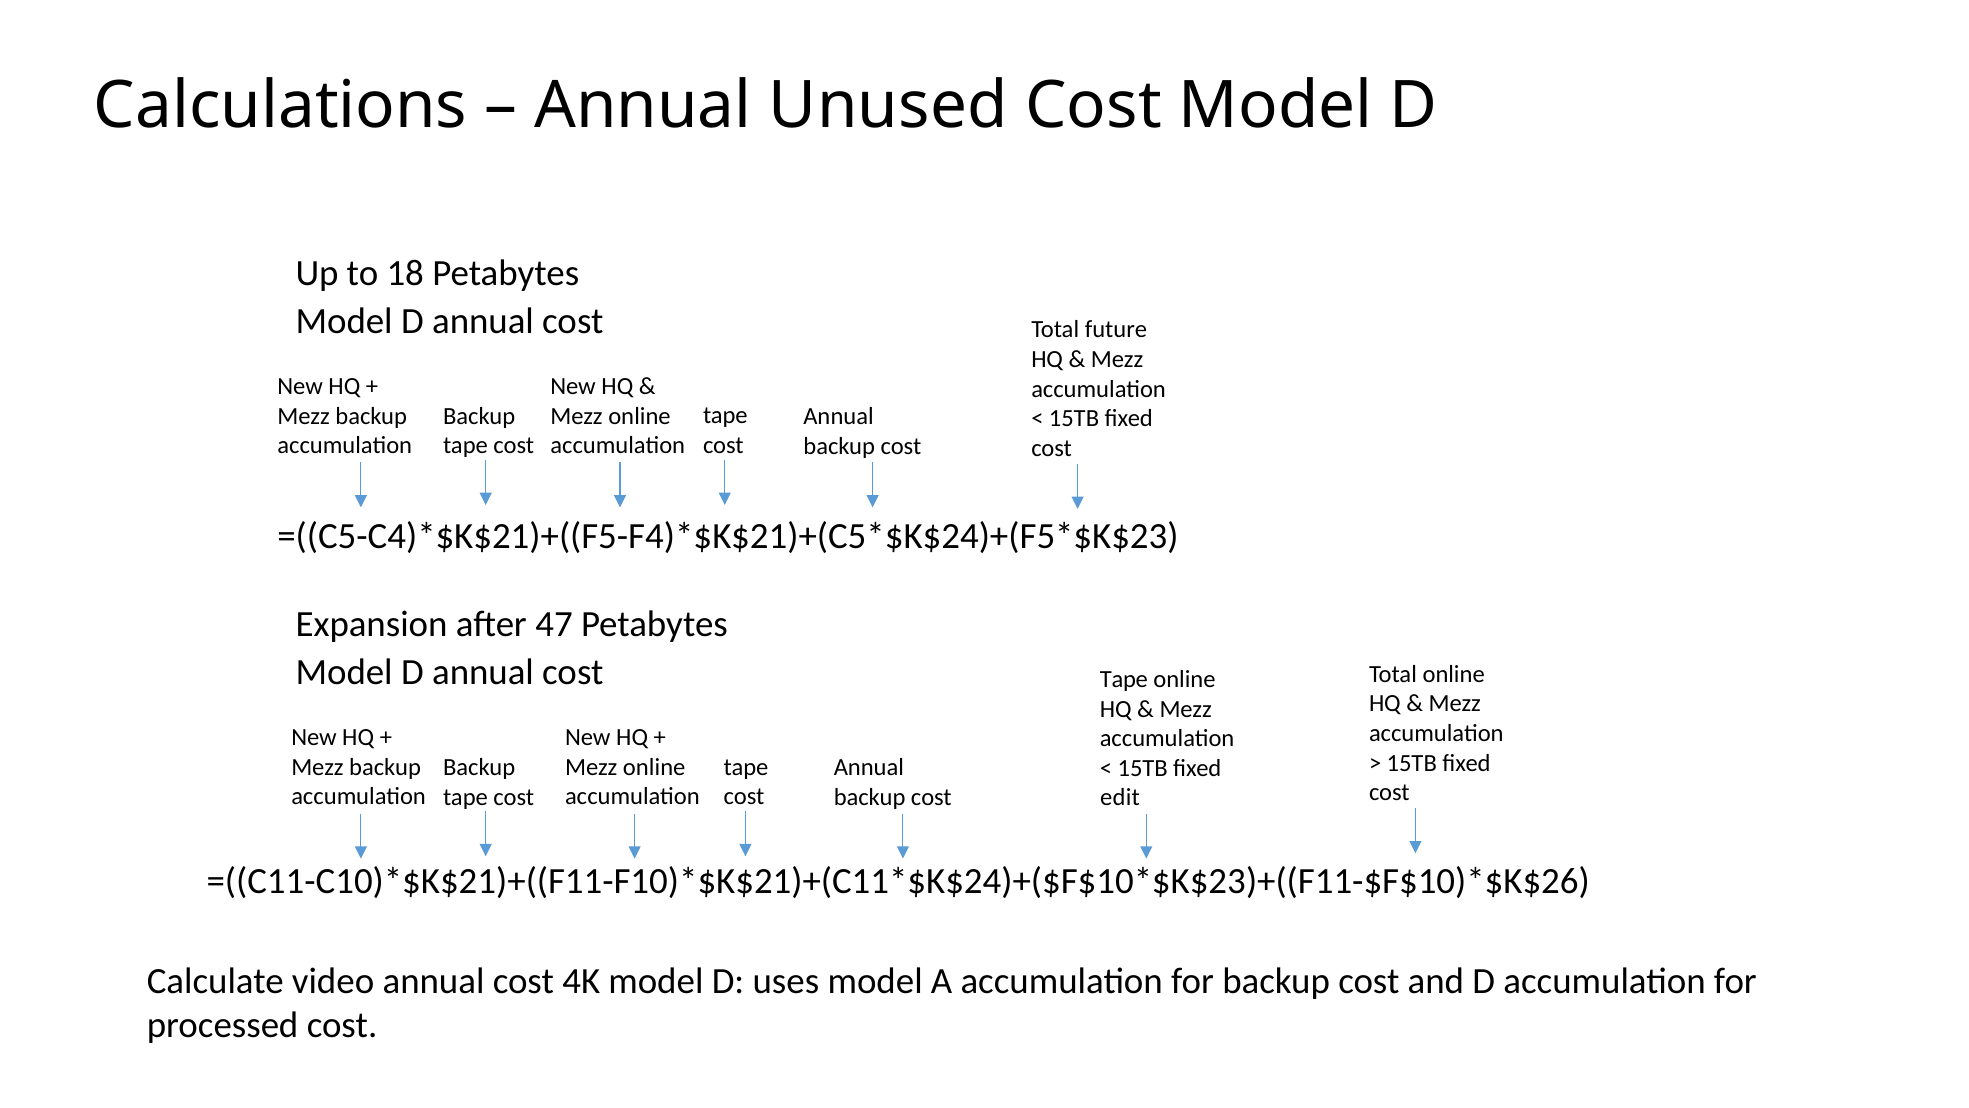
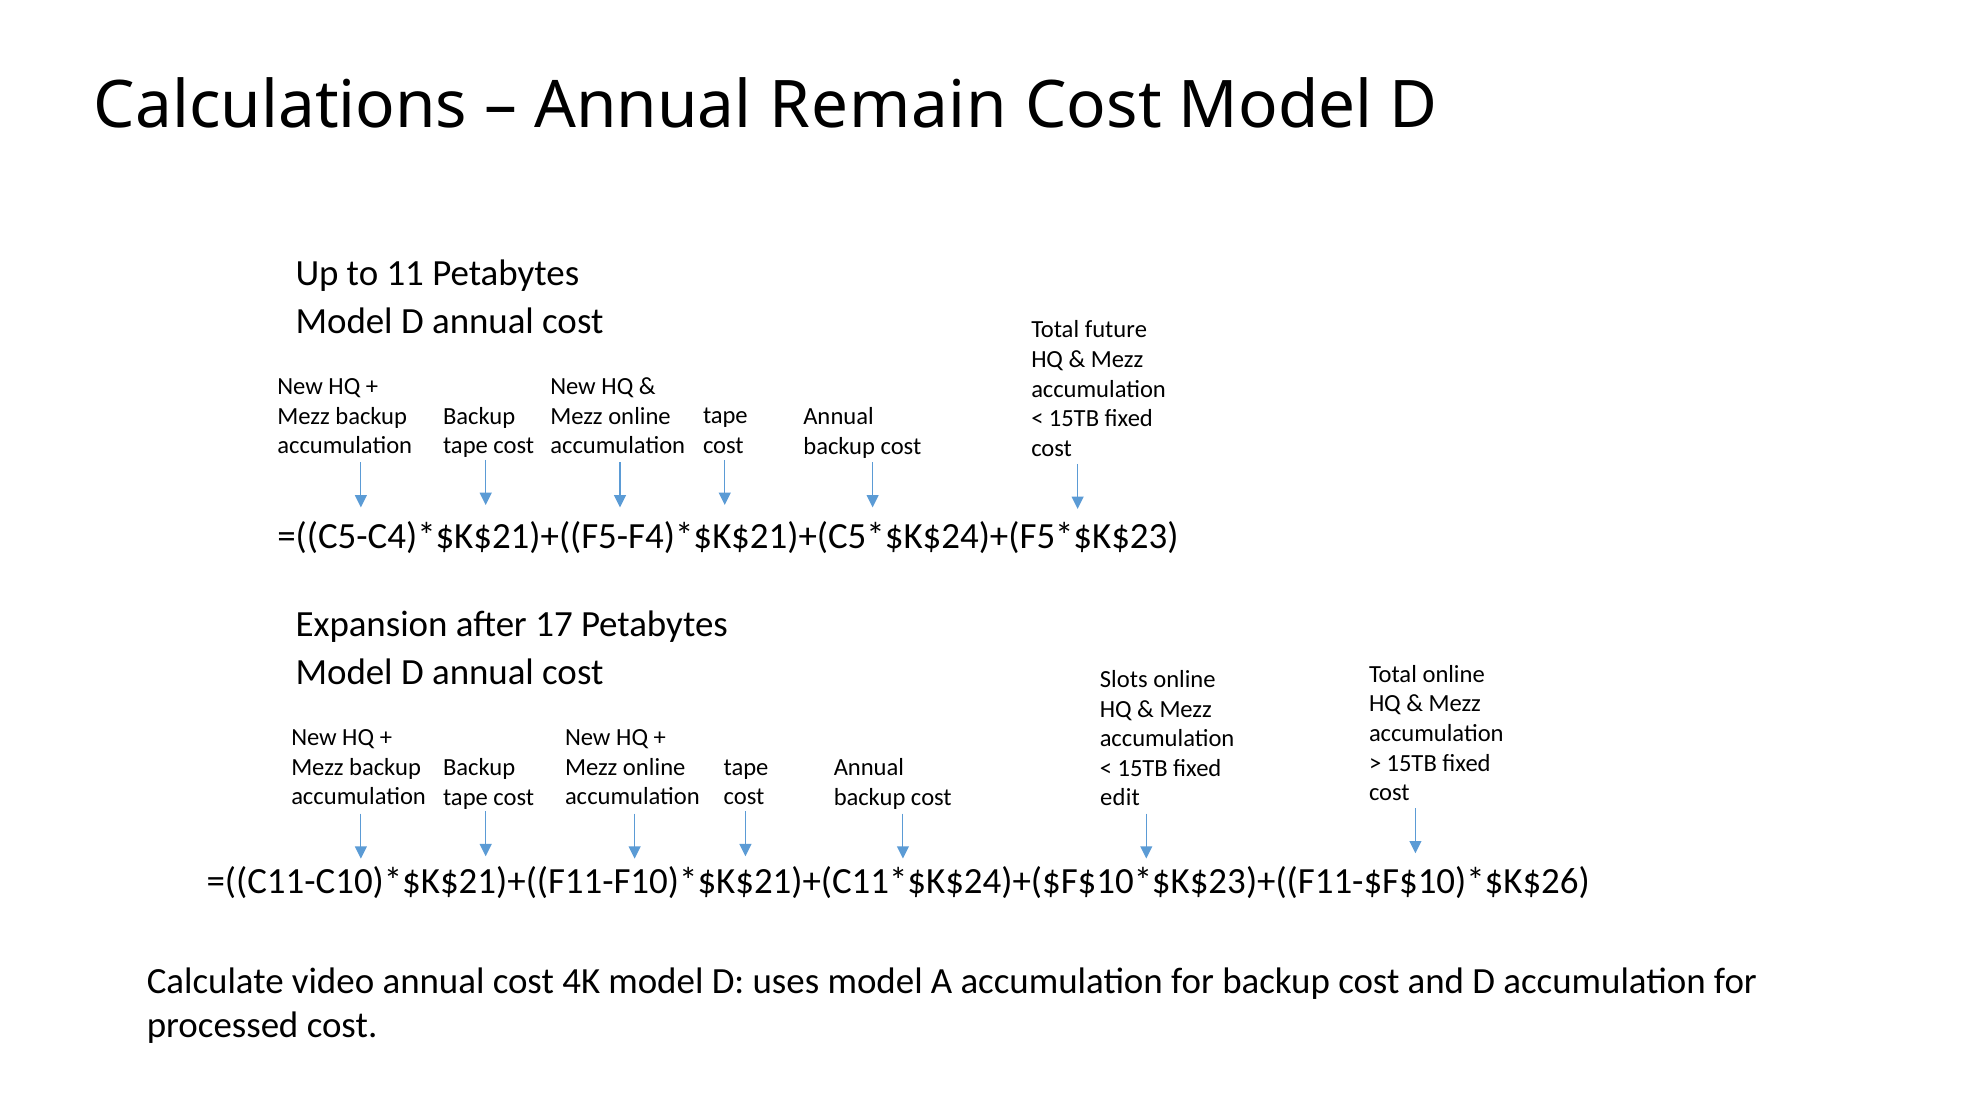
Unused: Unused -> Remain (888, 106)
18: 18 -> 11 (405, 273)
47: 47 -> 17 (554, 624)
Tape: Tape -> Slots (1124, 679)
